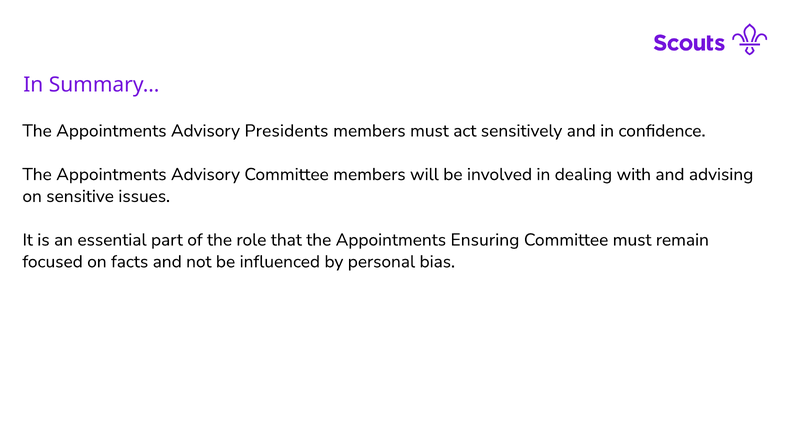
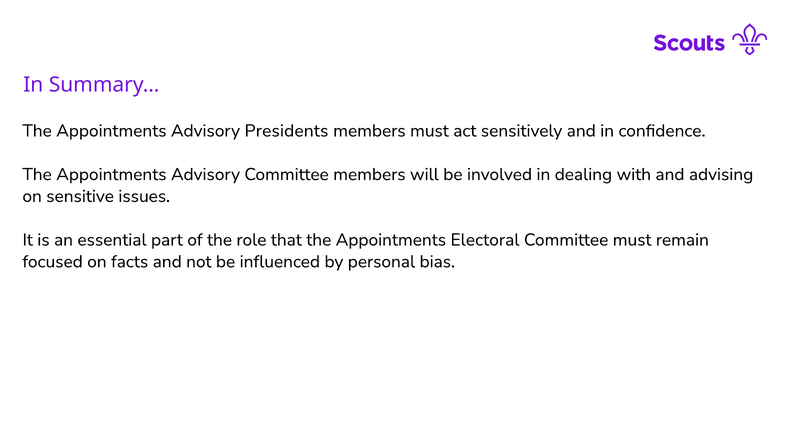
Ensuring: Ensuring -> Electoral (485, 240)
